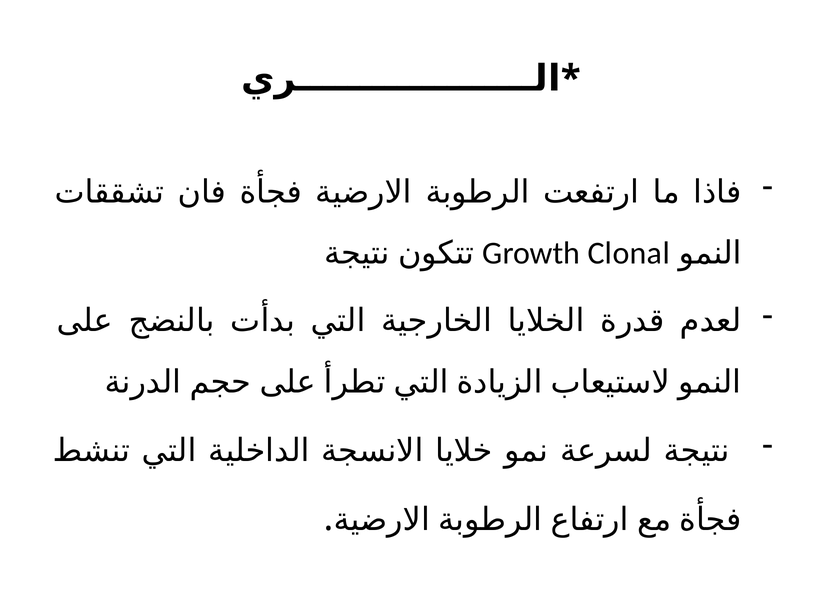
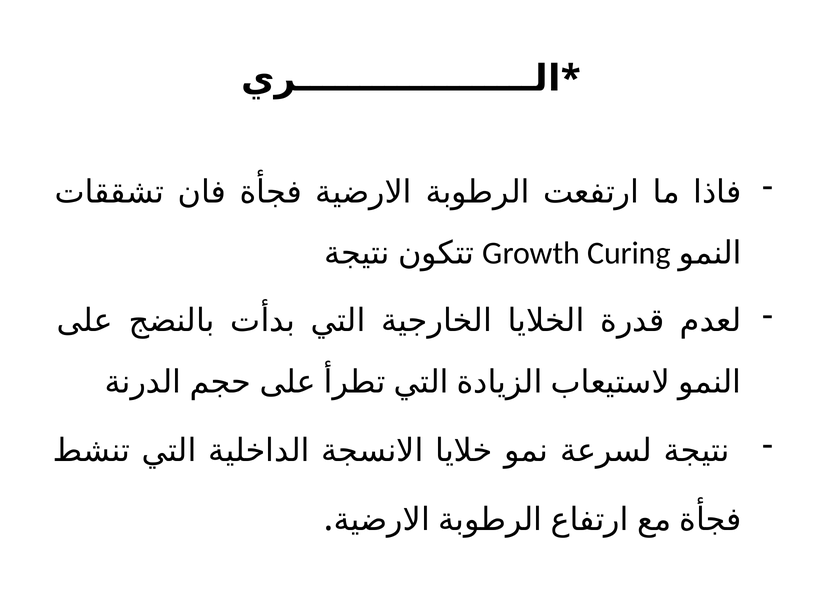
Clonal: Clonal -> Curing (629, 253)
